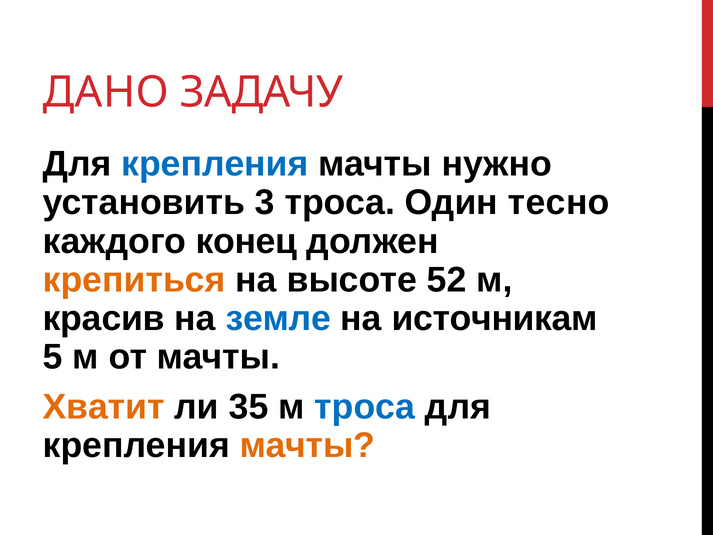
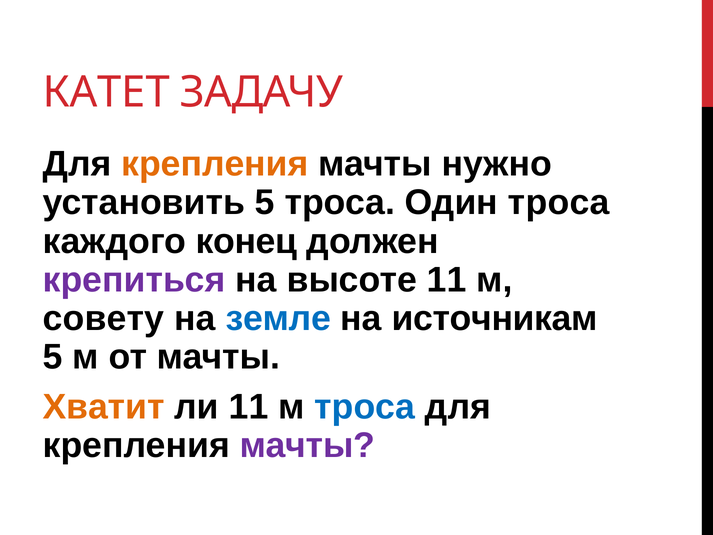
ДАНО: ДАНО -> КАТЕТ (106, 92)
крепления colour: blue -> orange (215, 164)
установить 3: 3 -> 5 (265, 203)
Один тесно: тесно -> троса (559, 203)
крепиться colour: orange -> purple (134, 280)
высоте 52: 52 -> 11 (447, 280)
красив: красив -> совету (104, 318)
ли 35: 35 -> 11 (249, 407)
мачты colour: orange -> purple (307, 445)
